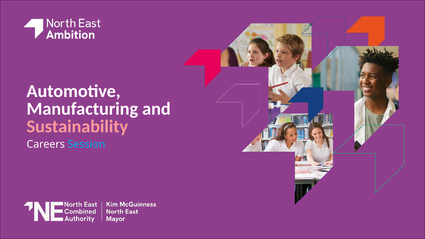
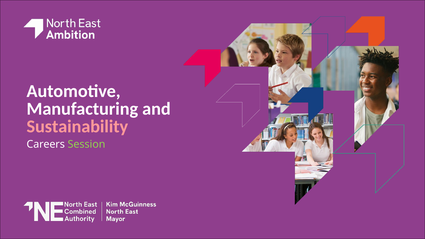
Session colour: light blue -> light green (86, 144)
